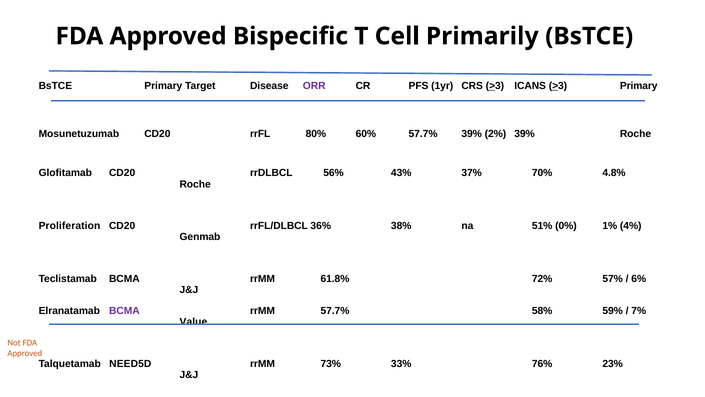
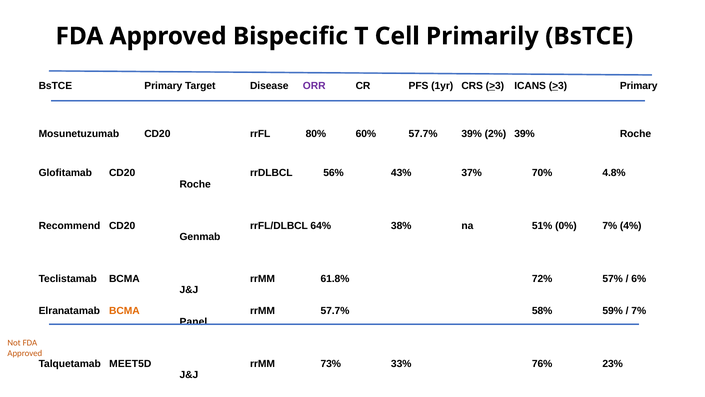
Proliferation: Proliferation -> Recommend (70, 226)
36%: 36% -> 64% (321, 226)
0% 1%: 1% -> 7% (610, 226)
BCMA colour: purple -> orange (124, 311)
Value: Value -> Panel (193, 322)
NEED5D: NEED5D -> MEET5D (130, 364)
